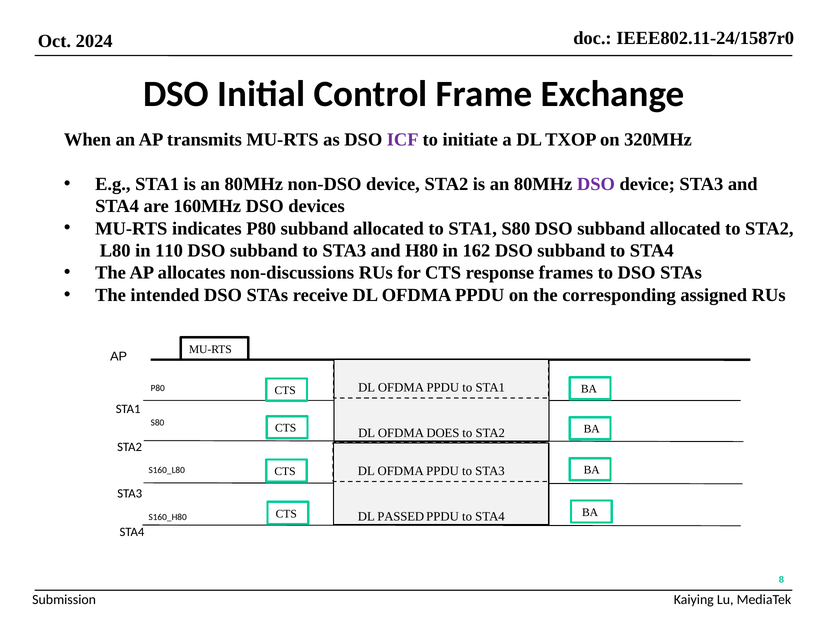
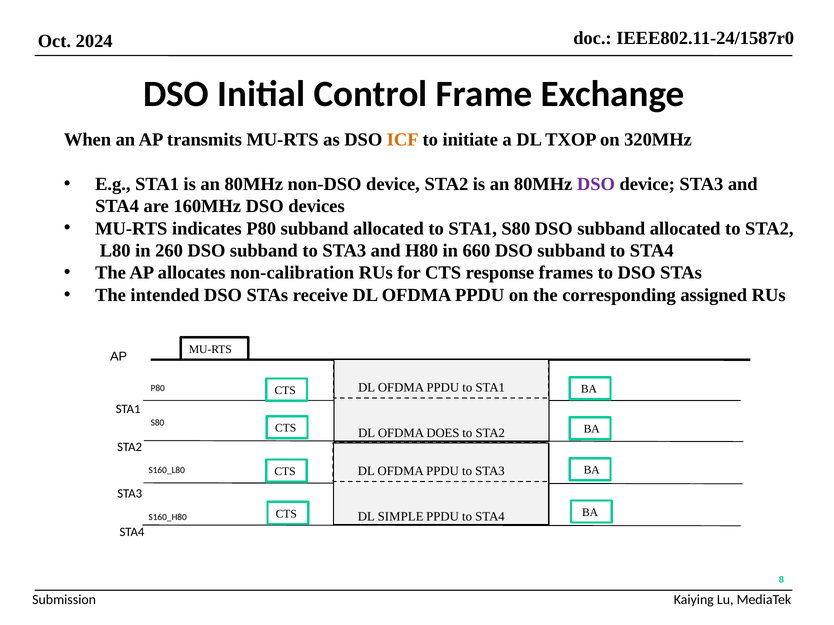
ICF colour: purple -> orange (403, 140)
110: 110 -> 260 (169, 251)
162: 162 -> 660 (476, 251)
non-discussions: non-discussions -> non-calibration (292, 273)
PASSED: PASSED -> SIMPLE (401, 517)
